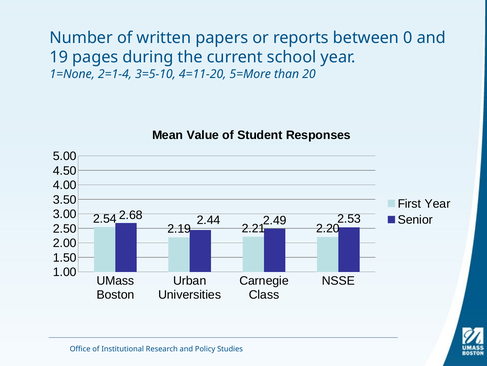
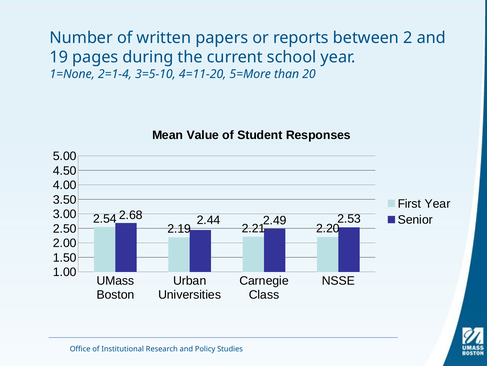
0: 0 -> 2 (408, 38)
